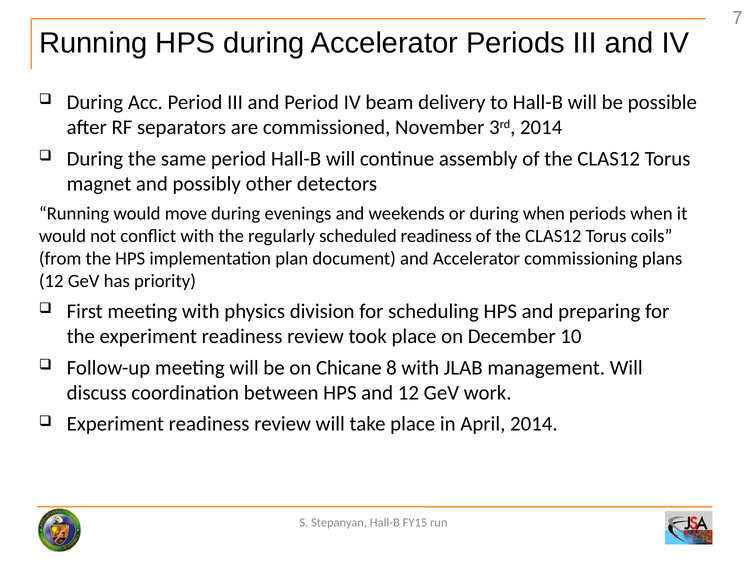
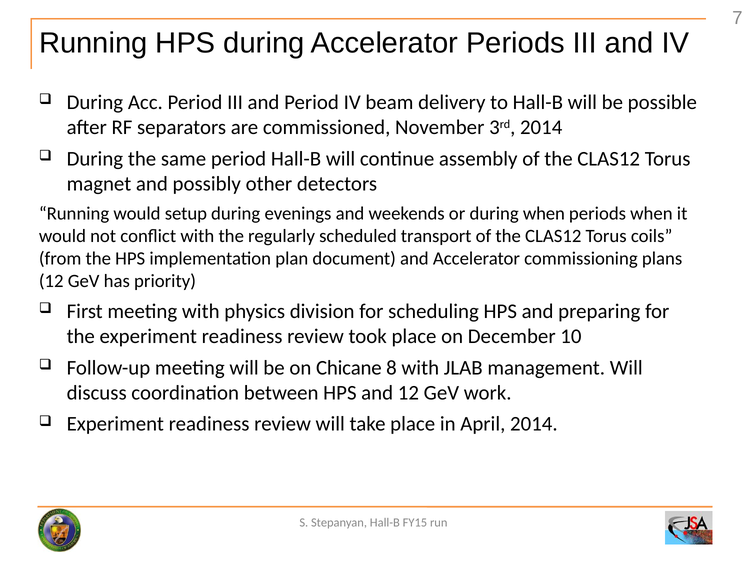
move: move -> setup (186, 213)
scheduled readiness: readiness -> transport (436, 236)
